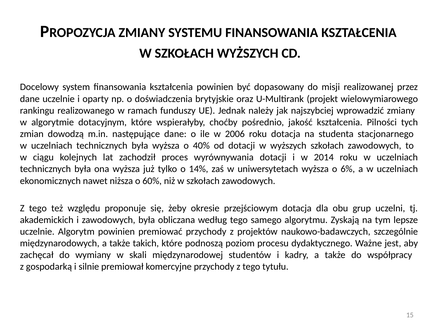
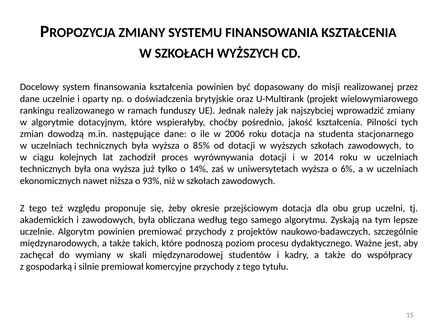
40%: 40% -> 85% (201, 146)
60%: 60% -> 93% (152, 181)
